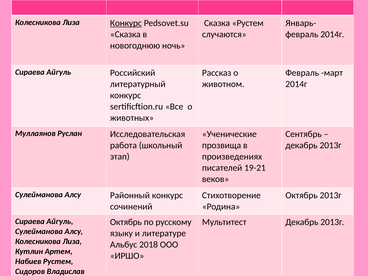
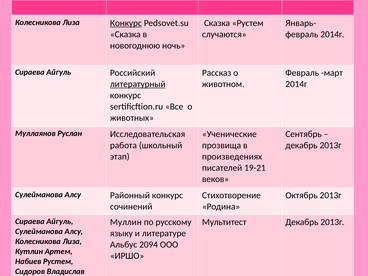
литературный underline: none -> present (138, 84)
Октябрь: Октябрь -> Муллин (126, 222)
2018: 2018 -> 2094 (149, 245)
